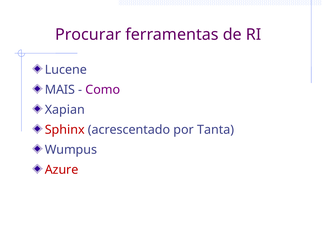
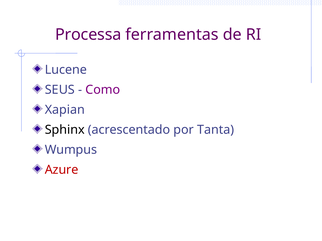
Procurar: Procurar -> Processa (88, 35)
MAIS: MAIS -> SEUS (60, 90)
Sphinx colour: red -> black (65, 130)
